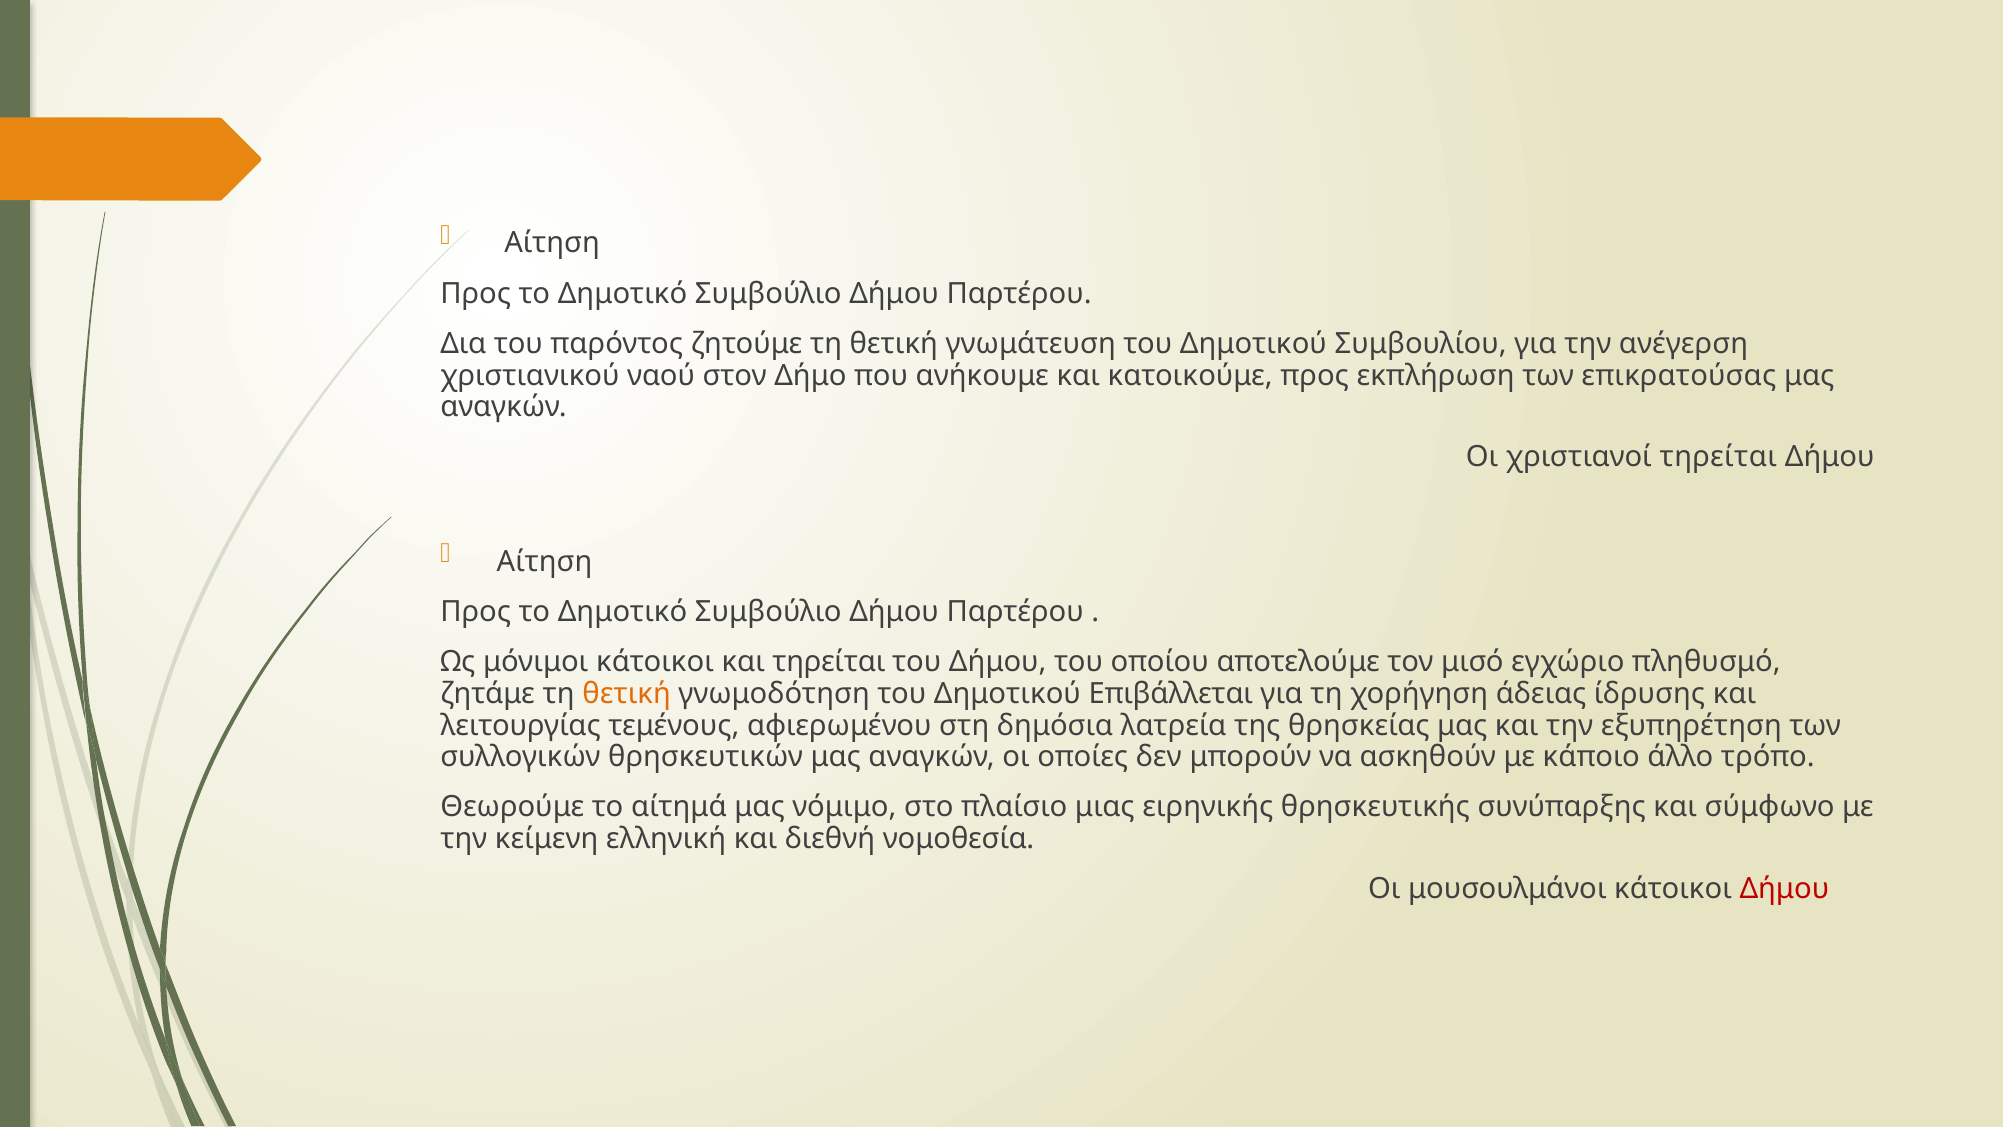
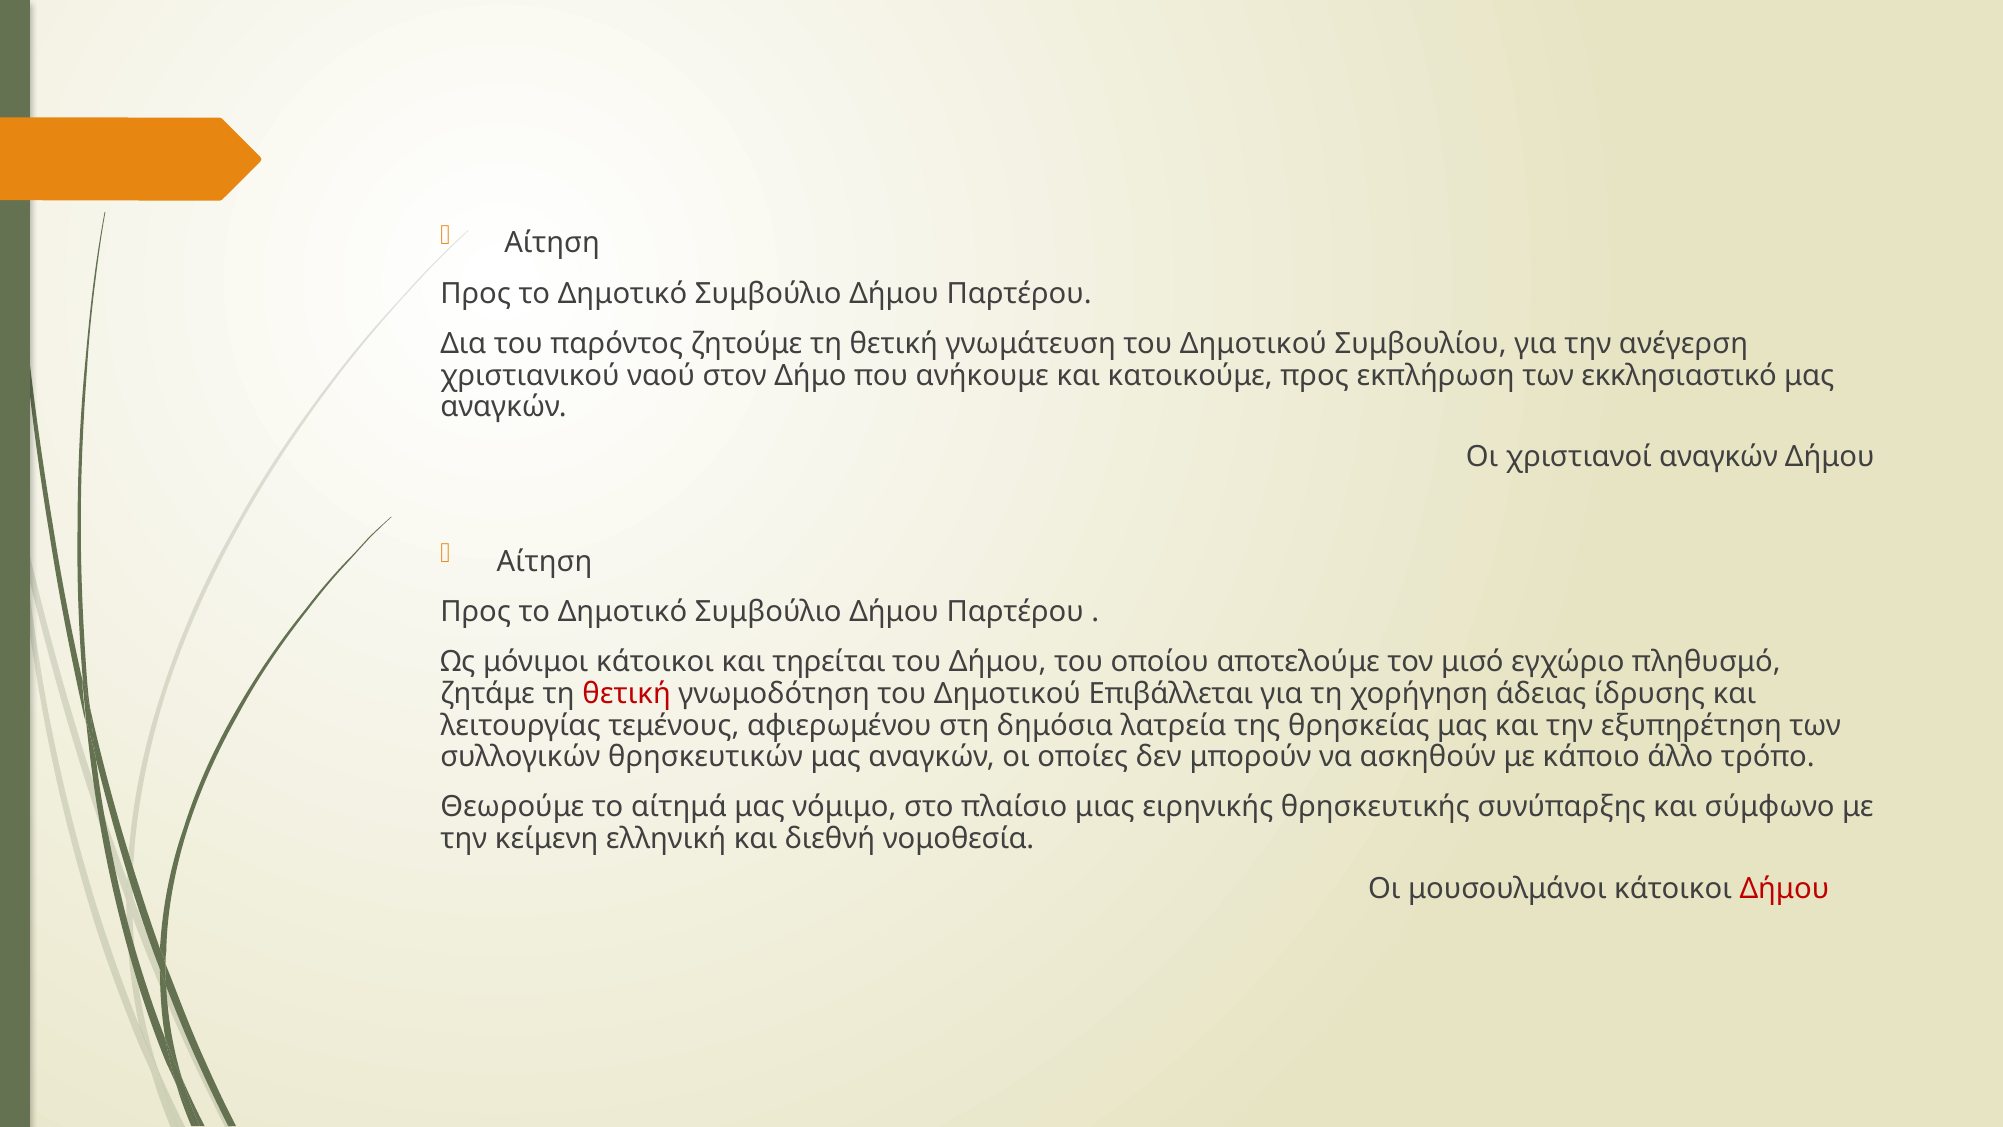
επικρατούσας: επικρατούσας -> εκκλησιαστικό (1679, 375)
χριστιανοί τηρείται: τηρείται -> αναγκών (1719, 457)
θετική colour: orange -> red (627, 694)
